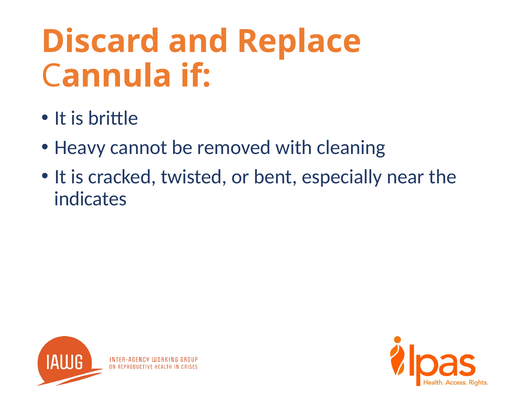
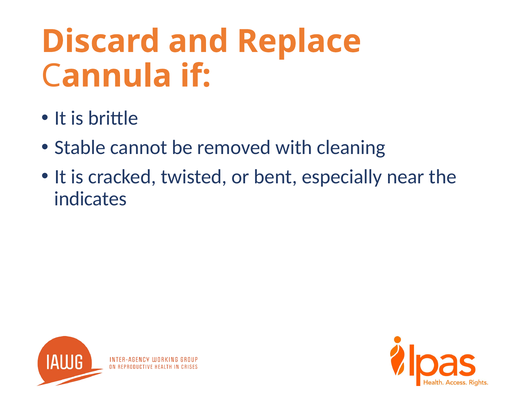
Heavy: Heavy -> Stable (80, 147)
